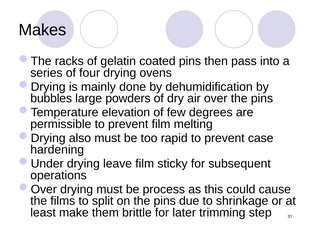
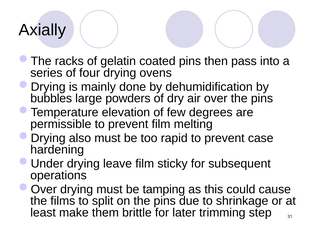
Makes: Makes -> Axially (42, 30)
process: process -> tamping (164, 190)
